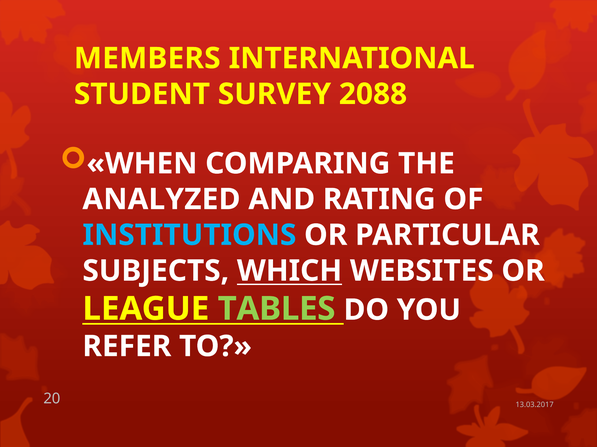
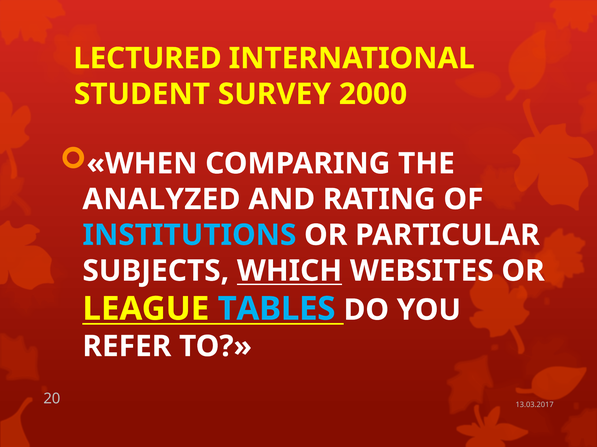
MEMBERS: MEMBERS -> LECTURED (147, 58)
2088: 2088 -> 2000 (373, 94)
TABLES colour: light green -> light blue (277, 309)
